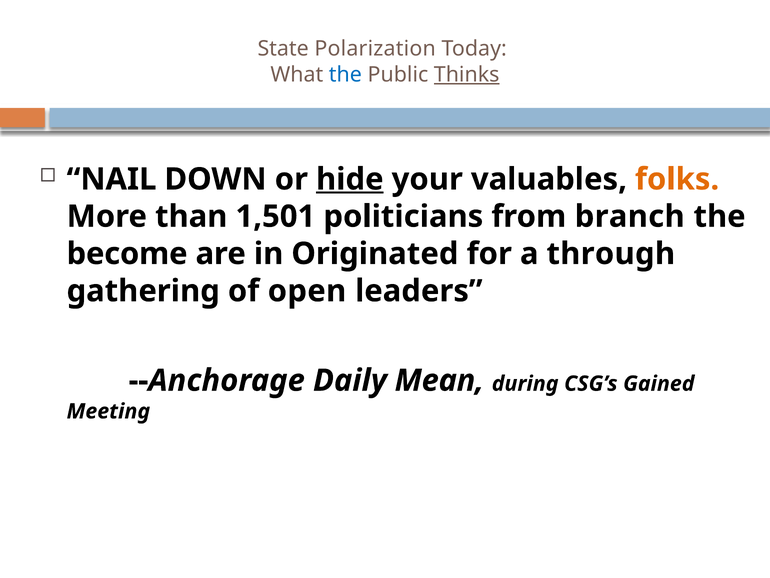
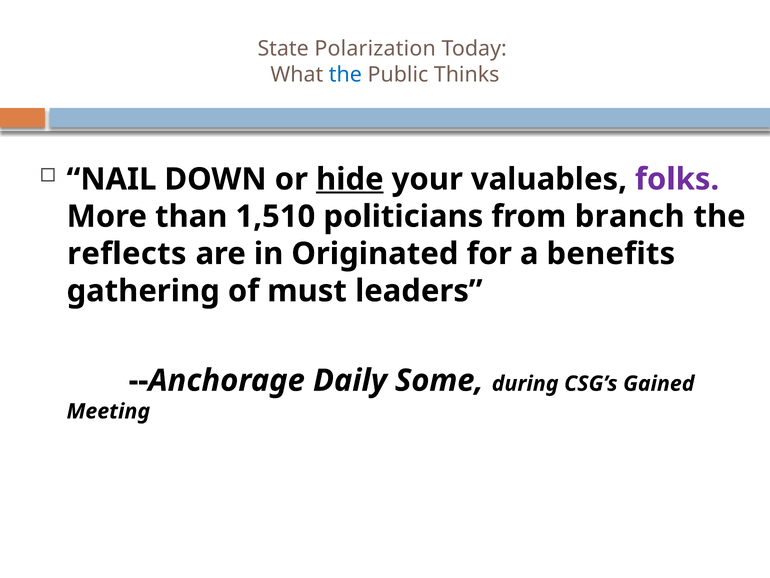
Thinks underline: present -> none (467, 74)
folks colour: orange -> purple (677, 179)
1,501: 1,501 -> 1,510 (275, 216)
become: become -> reflects (127, 254)
through: through -> benefits (611, 254)
open: open -> must (307, 291)
Mean: Mean -> Some (439, 380)
